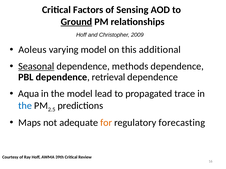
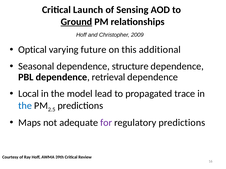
Factors: Factors -> Launch (88, 10)
Aoleus: Aoleus -> Optical (32, 50)
varying model: model -> future (94, 50)
Seasonal underline: present -> none (36, 66)
methods: methods -> structure (130, 66)
Aqua: Aqua -> Local (29, 94)
for colour: orange -> purple (106, 123)
regulatory forecasting: forecasting -> predictions (182, 123)
